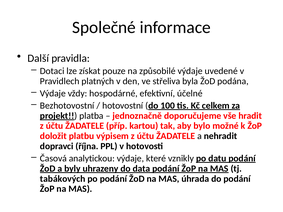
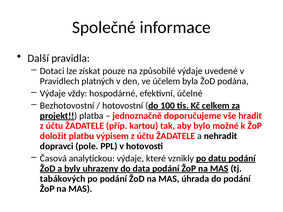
střeliva: střeliva -> účelem (166, 81)
října: října -> pole (87, 146)
